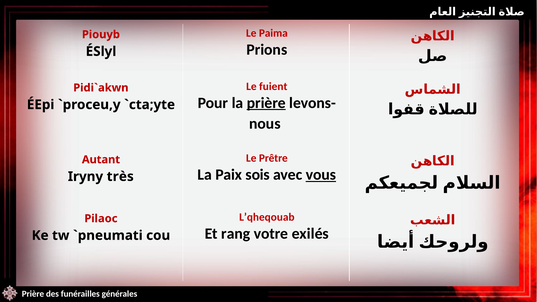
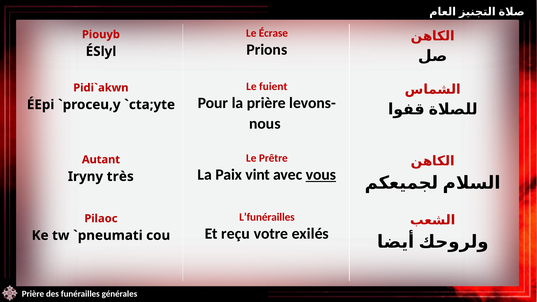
Paima: Paima -> Écrase (273, 33)
prière underline: present -> none (266, 103)
sois: sois -> vint (258, 175)
L’qheqouab: L’qheqouab -> L’funérailles (267, 217)
rang: rang -> reçu (236, 234)
